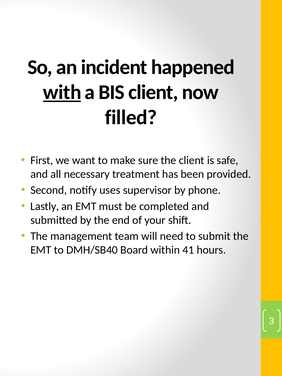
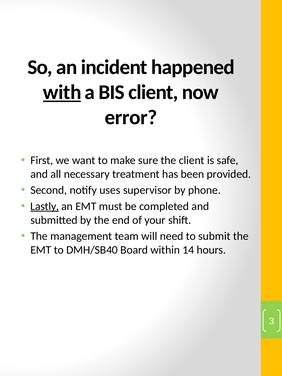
filled: filled -> error (131, 117)
Lastly underline: none -> present (45, 206)
41: 41 -> 14 (188, 250)
